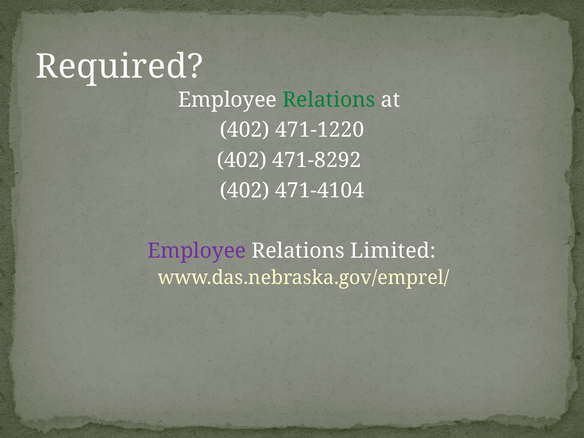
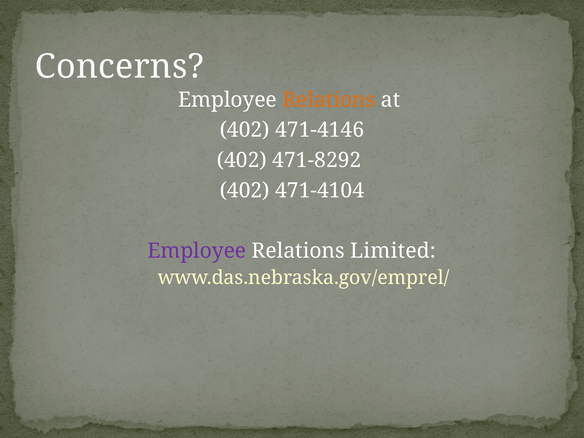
Required: Required -> Concerns (119, 67)
Relations colour: green -> orange (329, 100)
471-1220: 471-1220 -> 471-4146 (320, 130)
